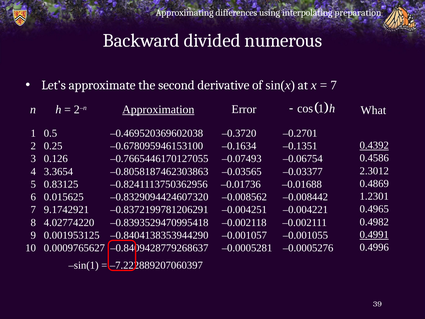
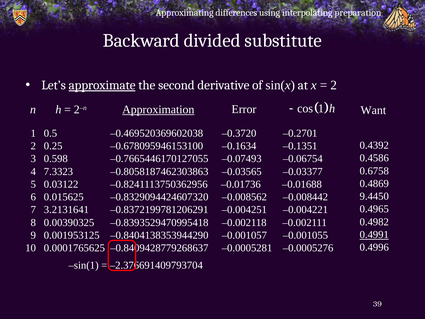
numerous: numerous -> substitute (283, 41)
approximate underline: none -> present (102, 85)
7: 7 -> 2 (334, 85)
What: What -> Want (373, 110)
0.4392 underline: present -> none (374, 145)
0.126: 0.126 -> 0.598 (56, 159)
2.3012: 2.3012 -> 0.6758 (374, 171)
3.3654: 3.3654 -> 7.3323 (58, 171)
0.83125: 0.83125 -> 0.03122 (61, 184)
1.2301: 1.2301 -> 9.4450 (374, 196)
9.1742921: 9.1742921 -> 3.2131641 (66, 210)
4.02774220: 4.02774220 -> 0.00390325 (69, 222)
0.0009765627: 0.0009765627 -> 0.0001765625 (74, 248)
–7.222889207060397: –7.222889207060397 -> –2.376691409793704 (156, 265)
